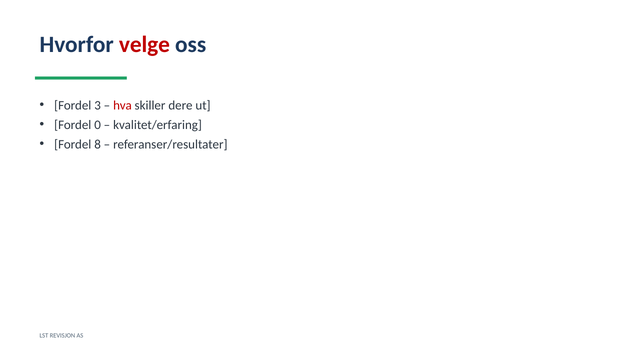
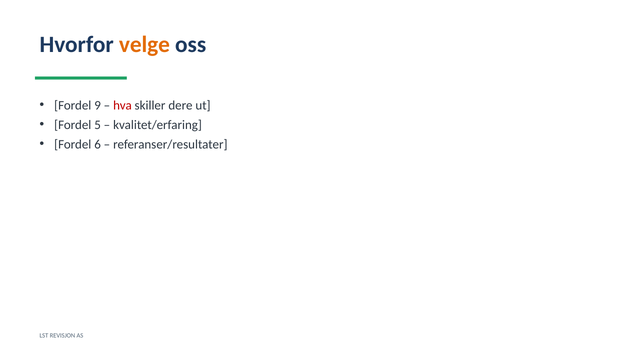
velge colour: red -> orange (144, 44)
3: 3 -> 9 (98, 105)
0: 0 -> 5 (98, 125)
8: 8 -> 6 (98, 144)
